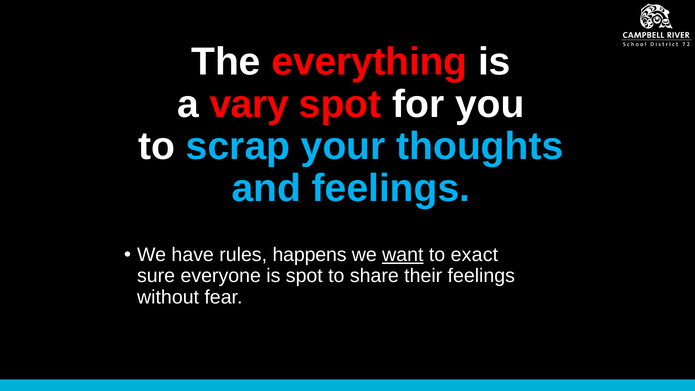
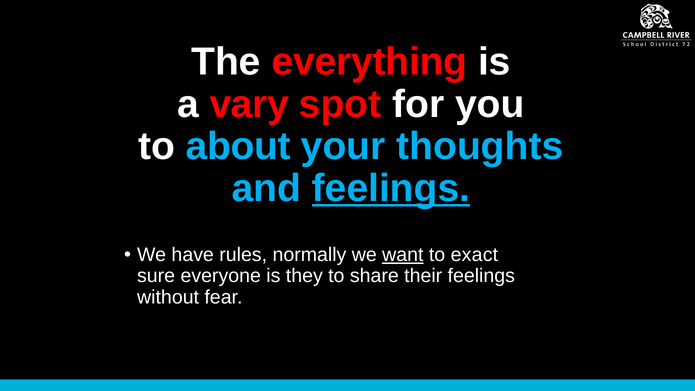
scrap: scrap -> about (238, 146)
feelings underline: none -> present (391, 189)
happens: happens -> normally (309, 255)
is spot: spot -> they (304, 276)
